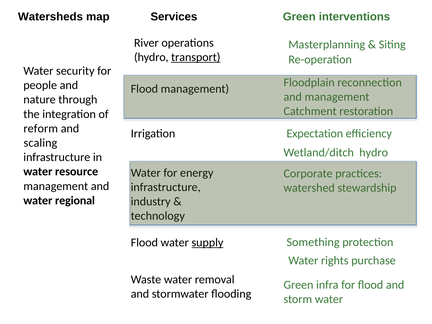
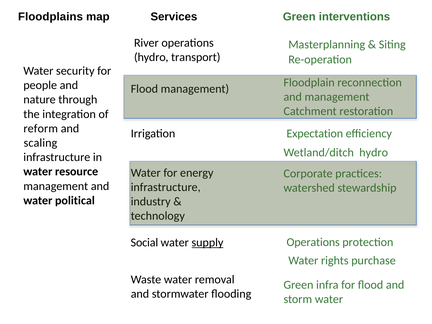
Watersheds: Watersheds -> Floodplains (50, 17)
transport underline: present -> none (196, 57)
regional: regional -> political (75, 201)
Something: Something -> Operations (313, 242)
Flood: Flood -> Social (144, 242)
